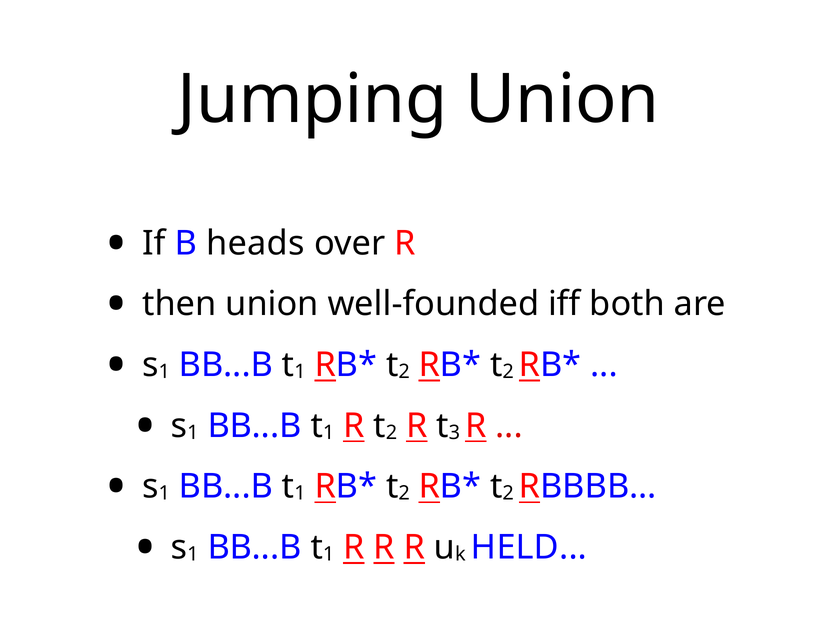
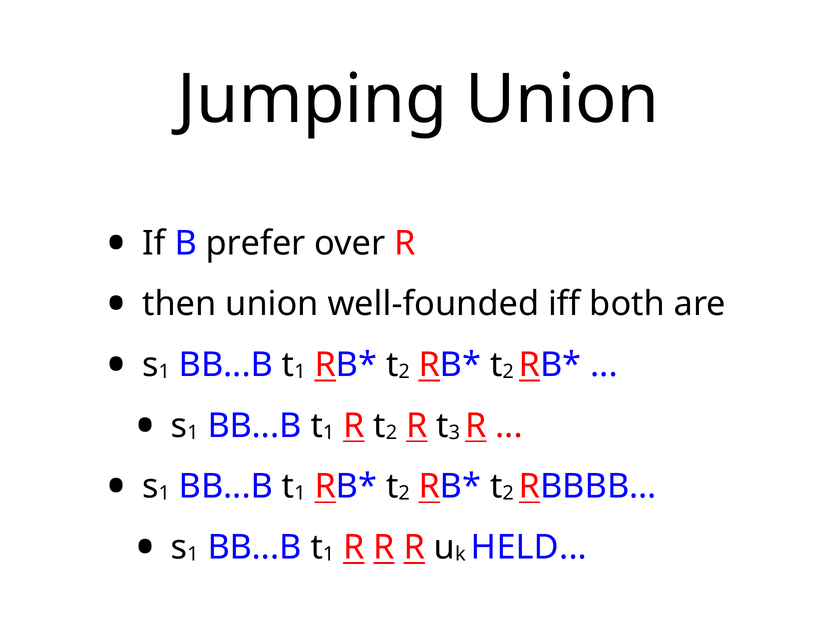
heads: heads -> prefer (256, 243)
